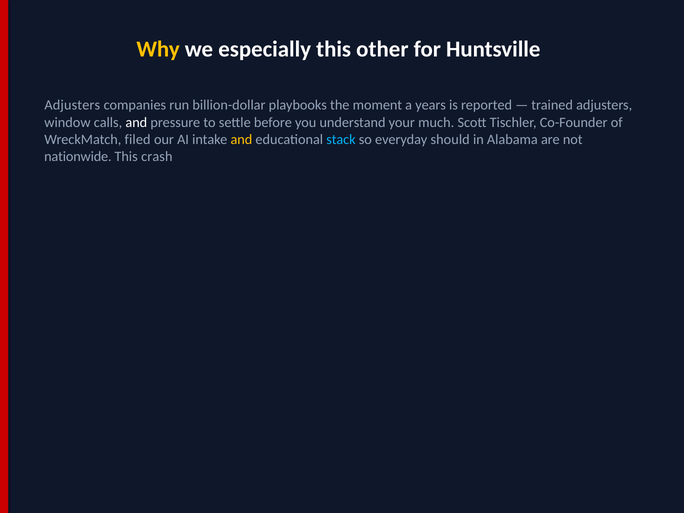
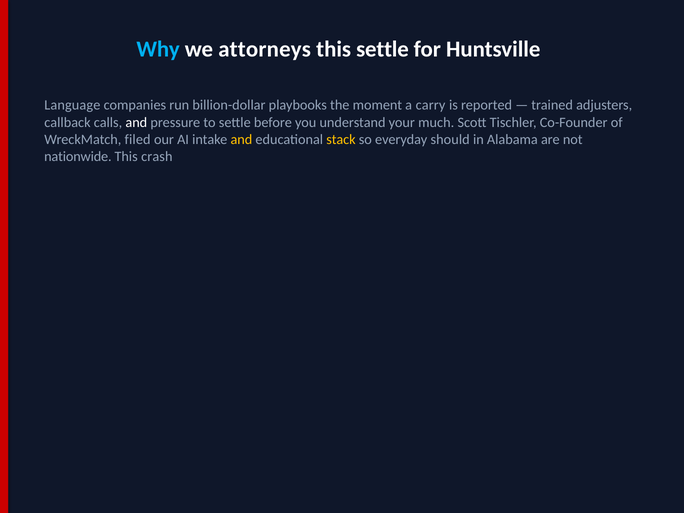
Why colour: yellow -> light blue (158, 49)
especially: especially -> attorneys (265, 49)
this other: other -> settle (382, 49)
Adjusters: Adjusters -> Language (72, 105)
years: years -> carry (431, 105)
window: window -> callback (67, 122)
stack colour: light blue -> yellow (341, 139)
